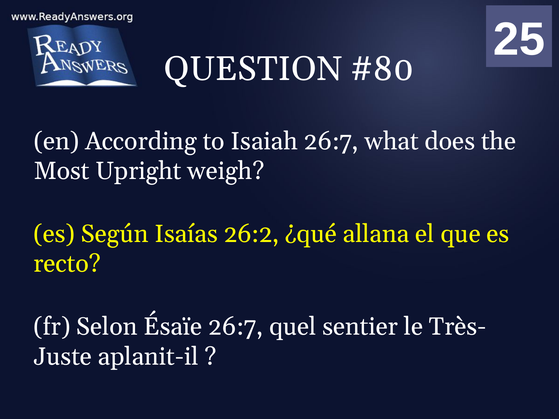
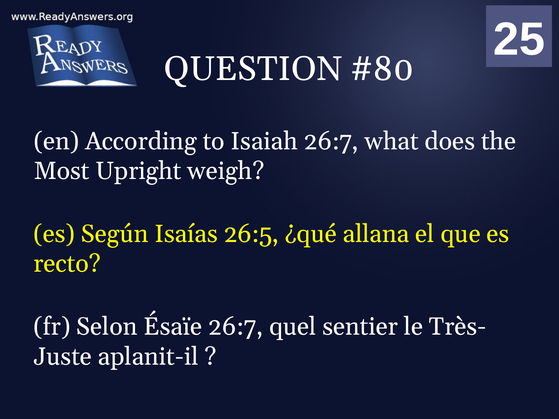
26:2: 26:2 -> 26:5 (251, 234)
